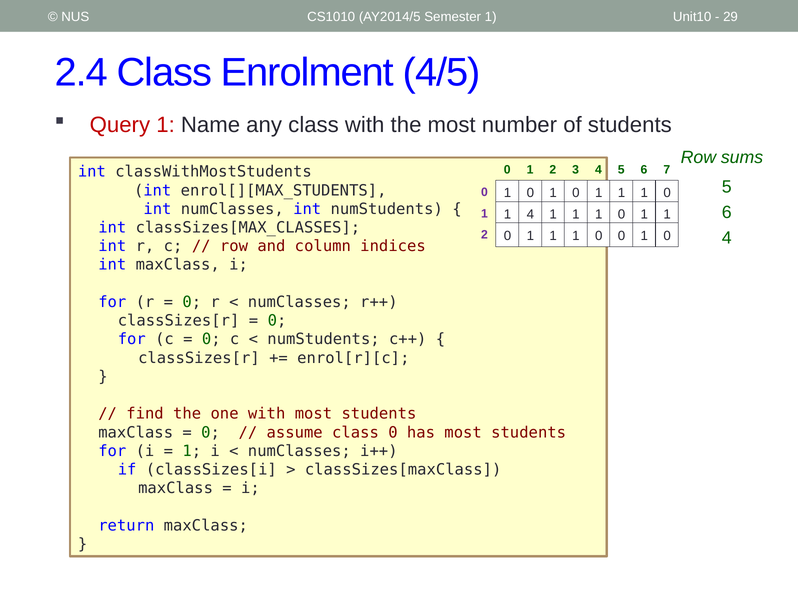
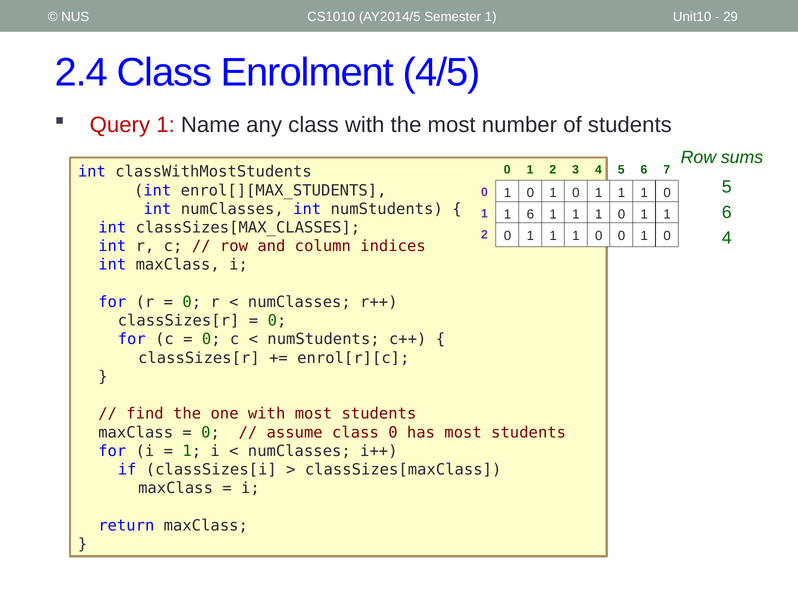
1 4: 4 -> 6 (530, 215)
